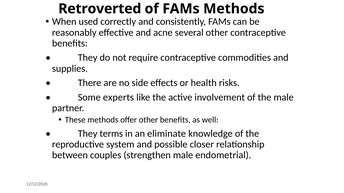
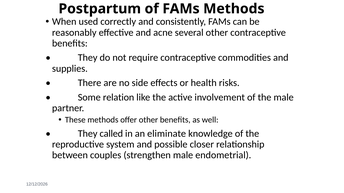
Retroverted: Retroverted -> Postpartum (100, 9)
experts: experts -> relation (119, 97)
terms: terms -> called (111, 134)
